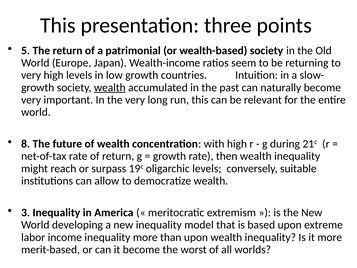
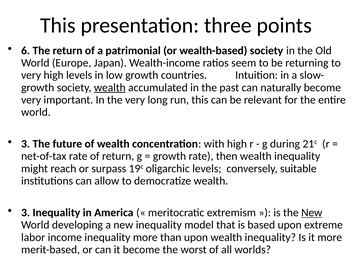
5: 5 -> 6 (26, 51)
8: 8 -> 3 (26, 144)
New underline: none -> present (312, 212)
